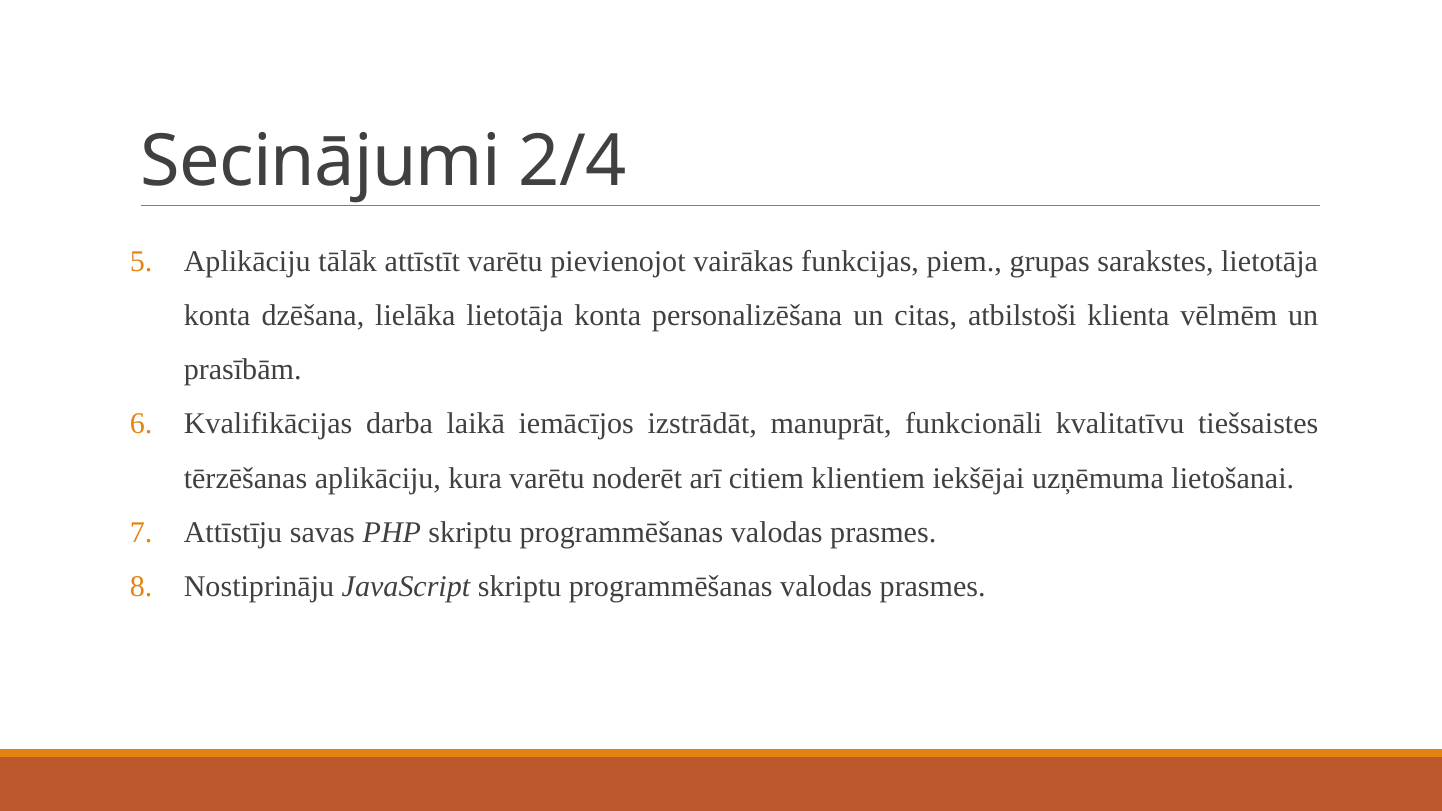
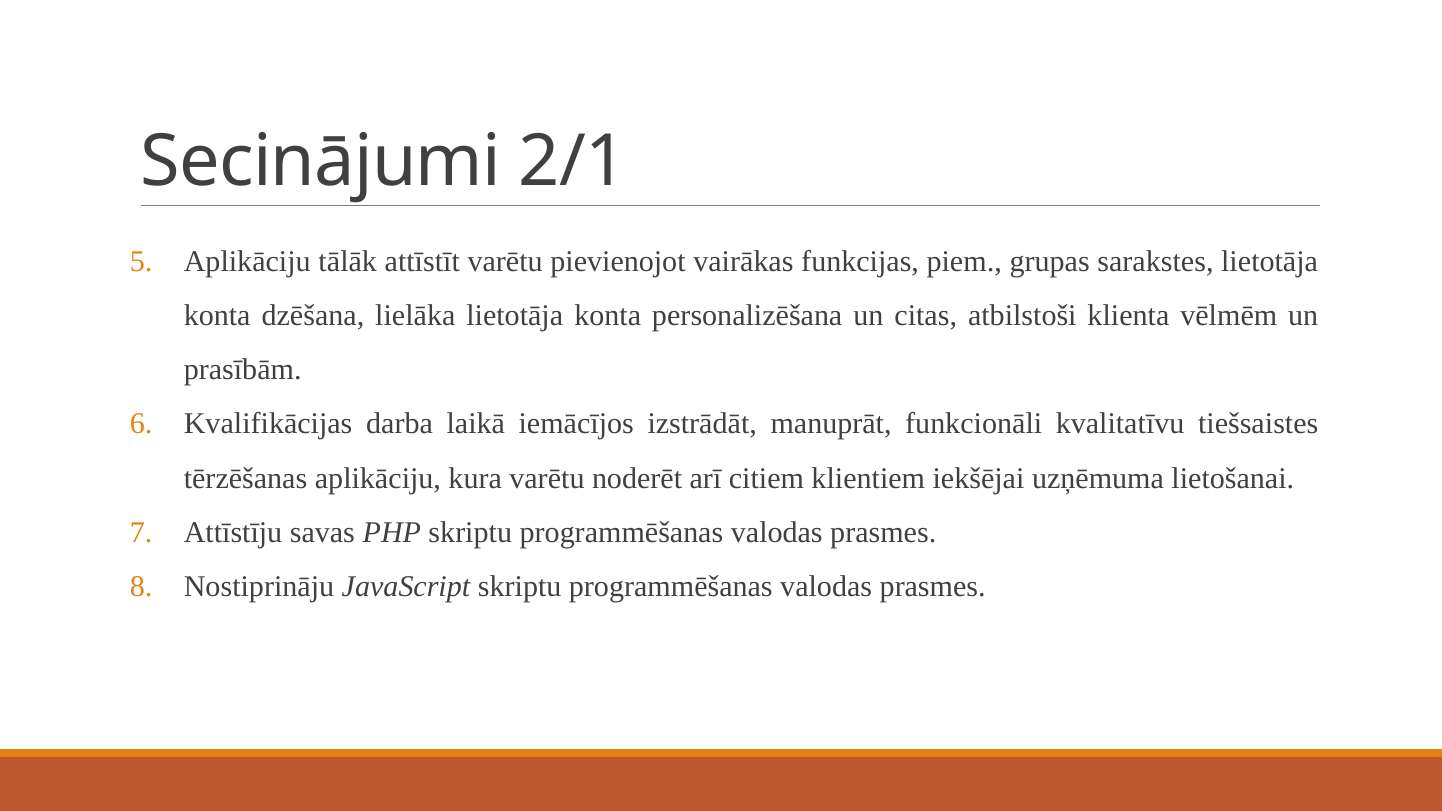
2/4: 2/4 -> 2/1 (572, 162)
